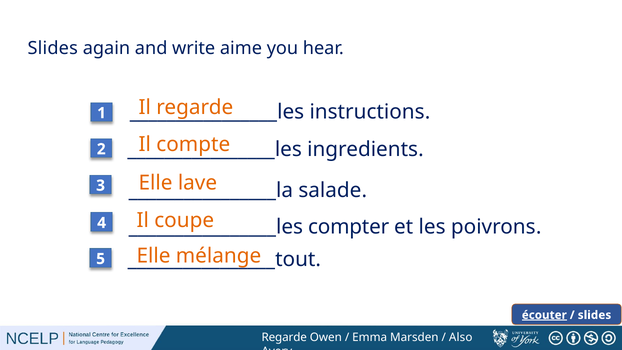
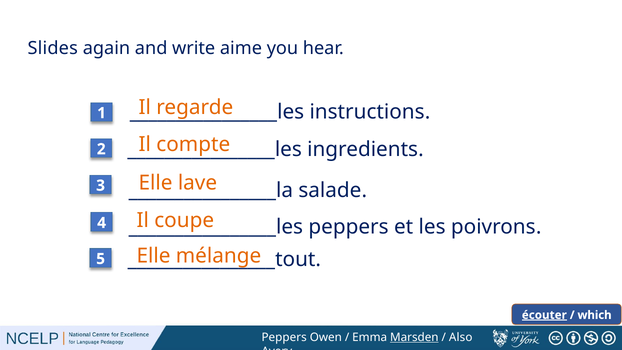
compter: compter -> peppers (349, 227)
slides: slides -> which (595, 315)
Regarde: Regarde -> Peppers (284, 337)
Marsden underline: none -> present (414, 337)
